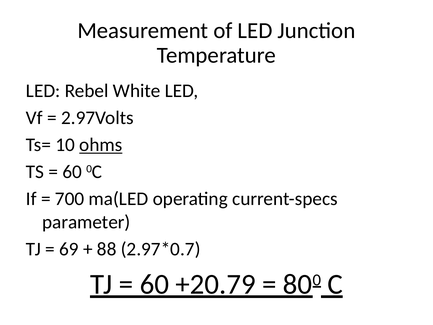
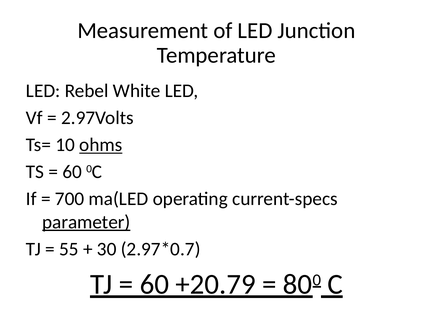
parameter underline: none -> present (86, 222)
69: 69 -> 55 (69, 249)
88: 88 -> 30 (107, 249)
